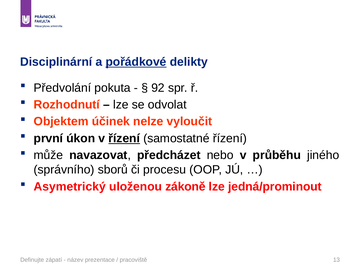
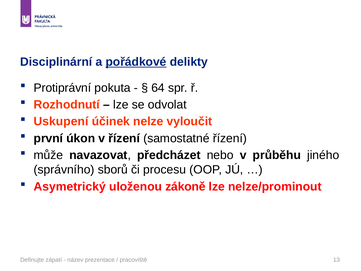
Předvolání: Předvolání -> Protiprávní (62, 88)
92: 92 -> 64 (158, 88)
Objektem: Objektem -> Uskupení (61, 121)
řízení underline: present -> none (124, 138)
jedná/prominout: jedná/prominout -> nelze/prominout (275, 186)
